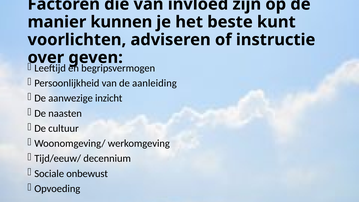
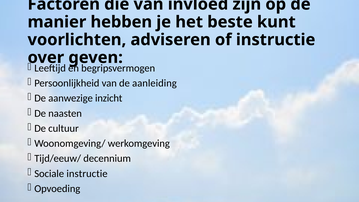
kunnen: kunnen -> hebben (121, 22)
Sociale onbewust: onbewust -> instructie (87, 174)
